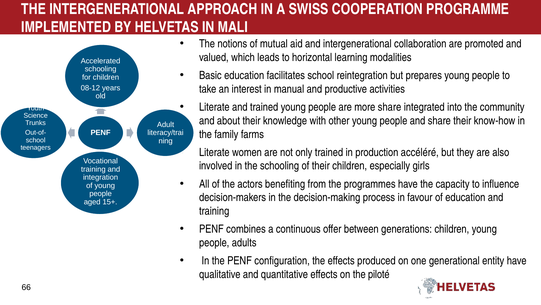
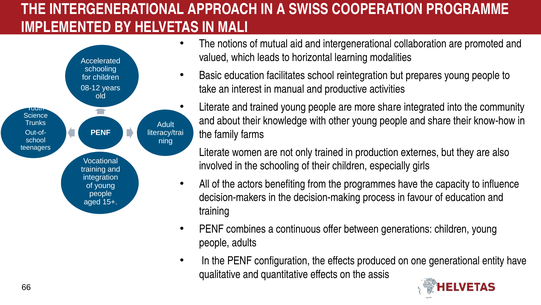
accéléré: accéléré -> externes (420, 152)
piloté: piloté -> assis (379, 274)
